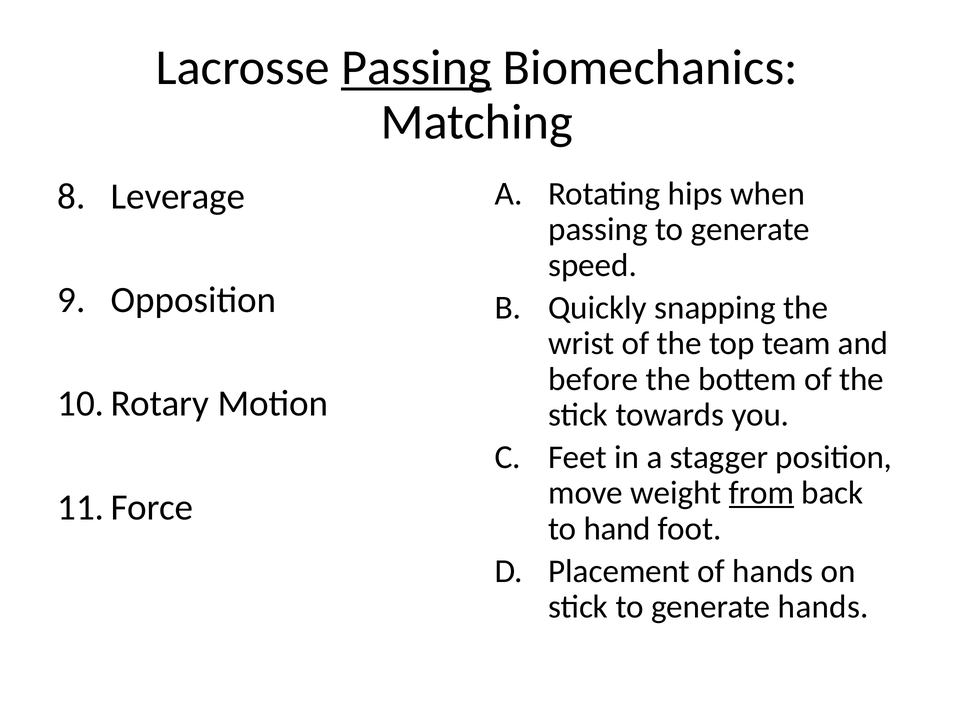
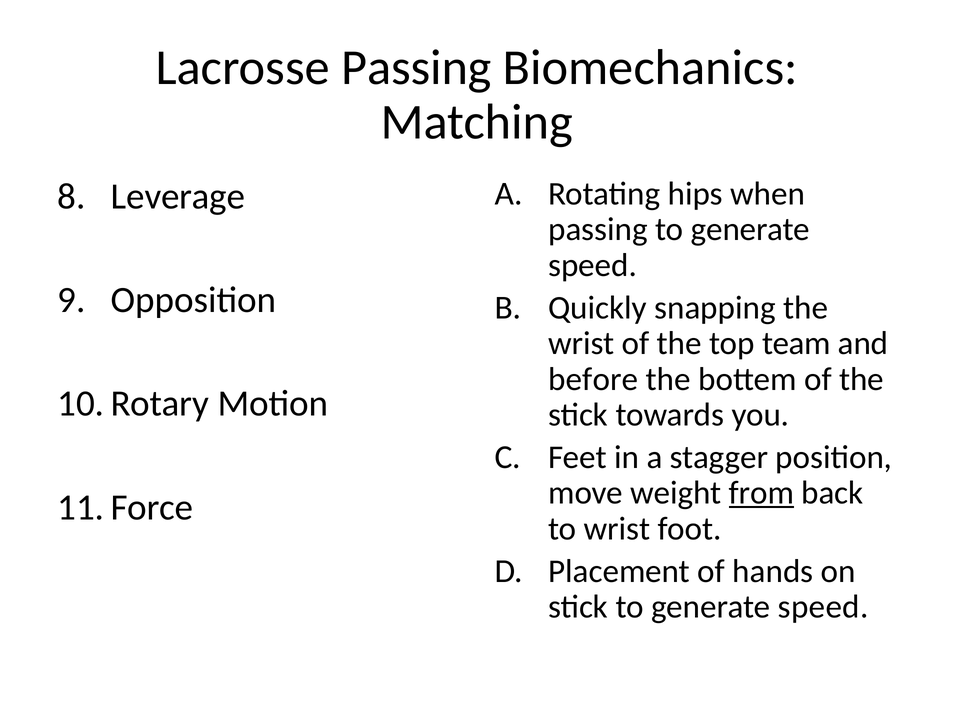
Passing underline: present -> none (416, 68)
to hand: hand -> wrist (617, 529)
stick to generate hands: hands -> speed (823, 607)
